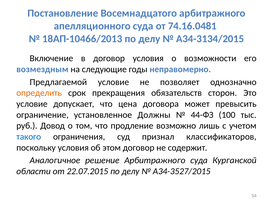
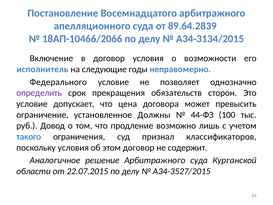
74.16.0481: 74.16.0481 -> 89.64.2839 (192, 26)
18АП-10466/2013: 18АП-10466/2013 -> 18АП-10466/2066 (82, 39)
возмездным: возмездным -> исполнитель (42, 69)
Предлагаемой: Предлагаемой -> Федерального (58, 82)
определить colour: orange -> purple (39, 93)
